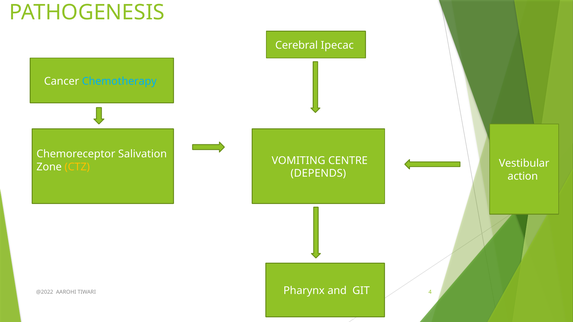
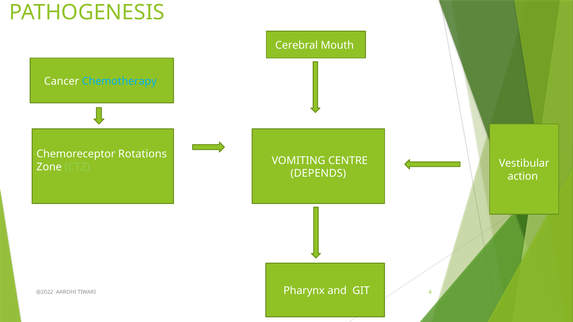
Ipecac: Ipecac -> Mouth (337, 45)
Salivation: Salivation -> Rotations (143, 154)
CTZ colour: yellow -> light green (77, 167)
